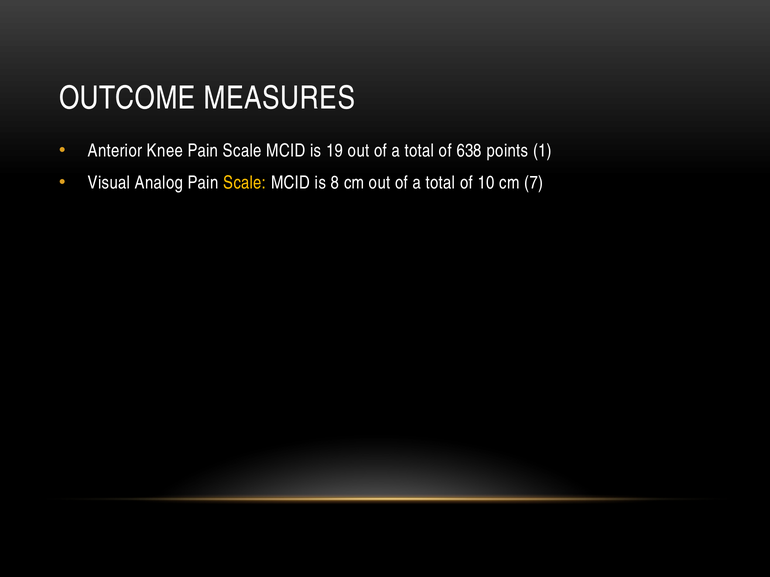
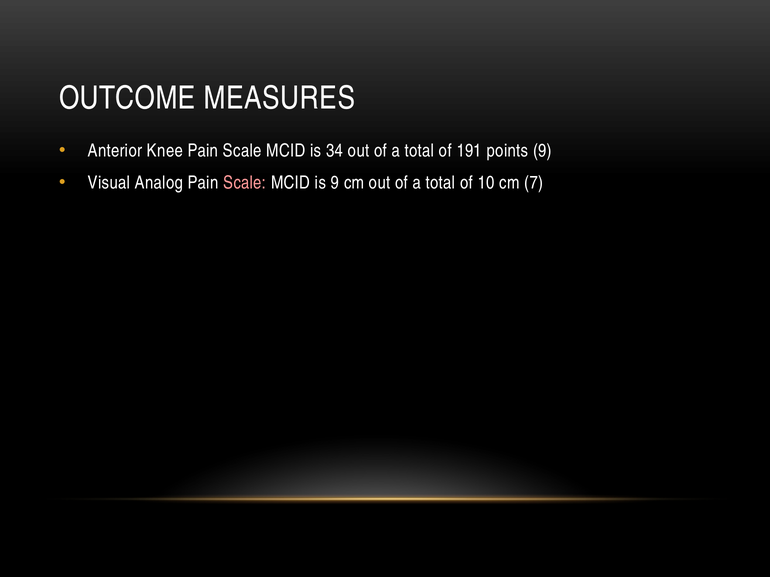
19: 19 -> 34 (335, 151)
638: 638 -> 191 (469, 151)
points 1: 1 -> 9 (542, 151)
Scale colour: yellow -> pink (245, 183)
is 8: 8 -> 9 (335, 183)
